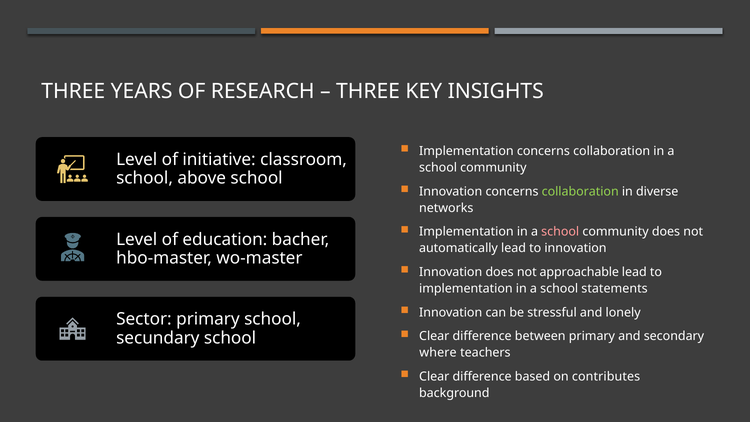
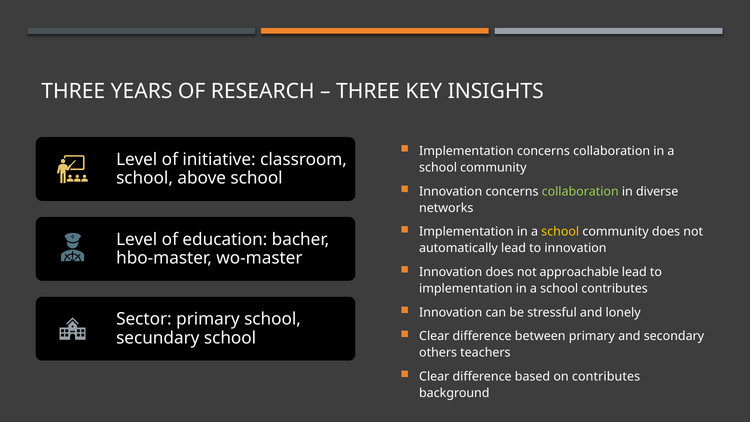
school colour: pink -> yellow (560, 232)
school statements: statements -> contributes (615, 288)
where: where -> others (438, 353)
